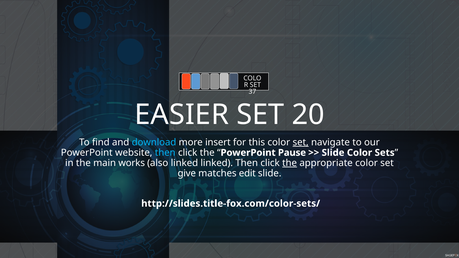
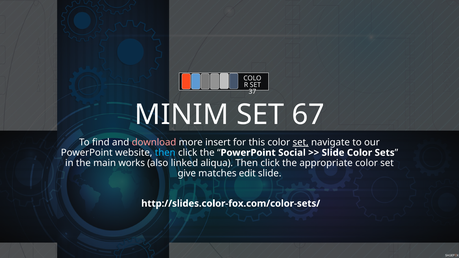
EASIER: EASIER -> MINIM (182, 115)
20: 20 -> 67 (308, 115)
download colour: light blue -> pink (154, 142)
Pause: Pause -> Social (292, 153)
linked linked: linked -> aliqua (217, 163)
the underline: present -> none (290, 163)
http://slides.title-fox.com/color-sets/: http://slides.title-fox.com/color-sets/ -> http://slides.color-fox.com/color-sets/ (231, 204)
